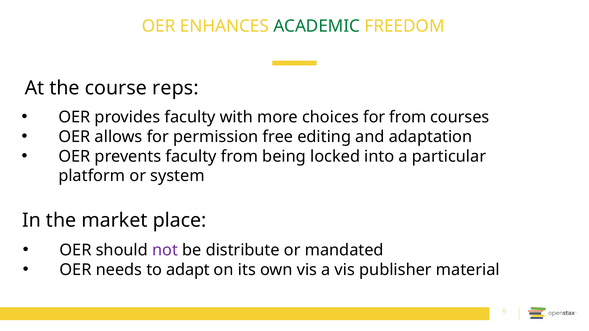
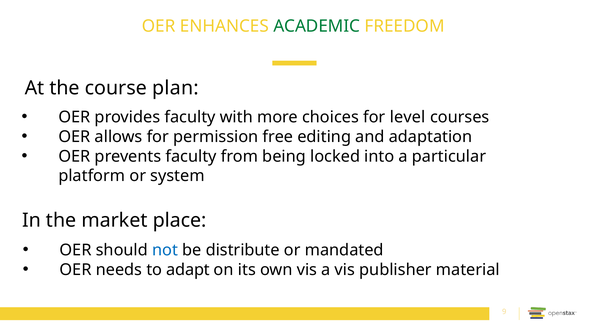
reps: reps -> plan (175, 88)
for from: from -> level (408, 117)
not colour: purple -> blue (165, 250)
